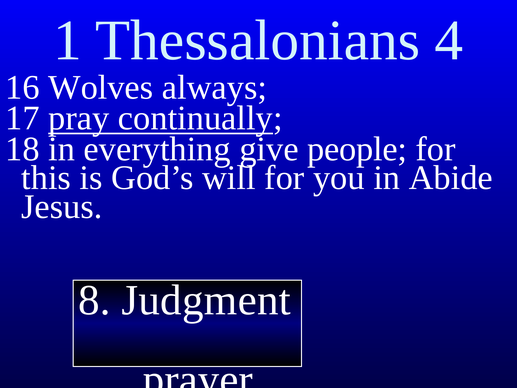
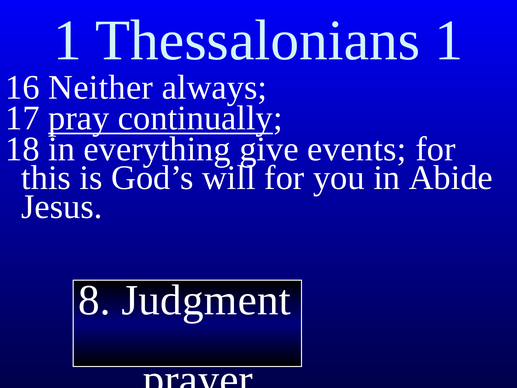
Thessalonians 4: 4 -> 1 (449, 41)
Wolves: Wolves -> Neither (101, 88)
people: people -> events (357, 149)
